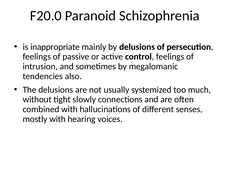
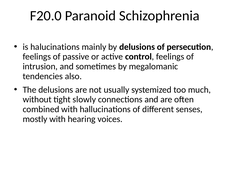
inappropriate: inappropriate -> halucinations (55, 47)
